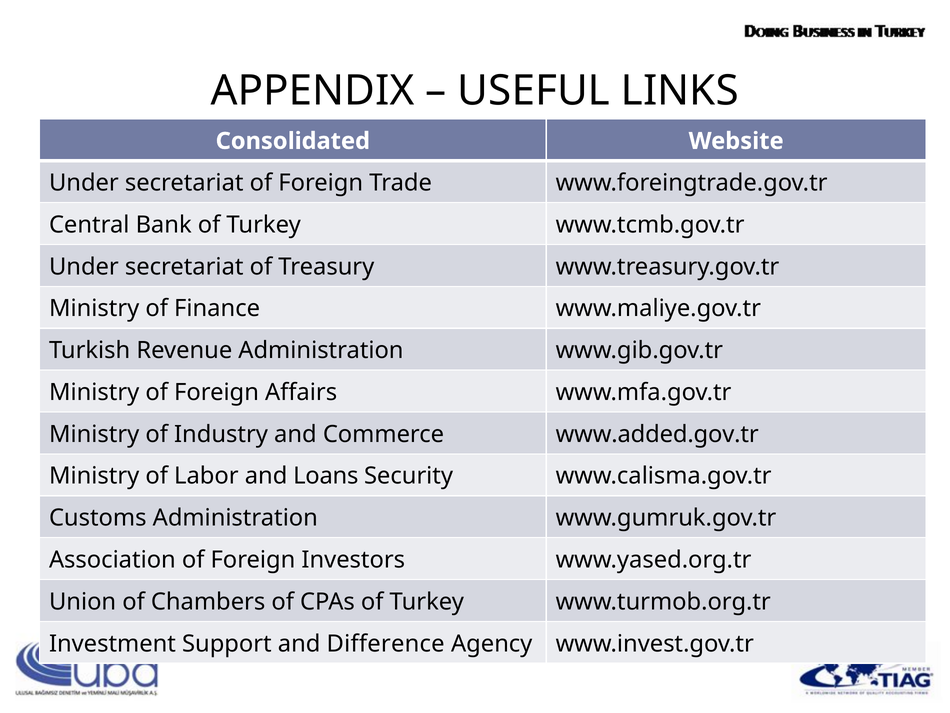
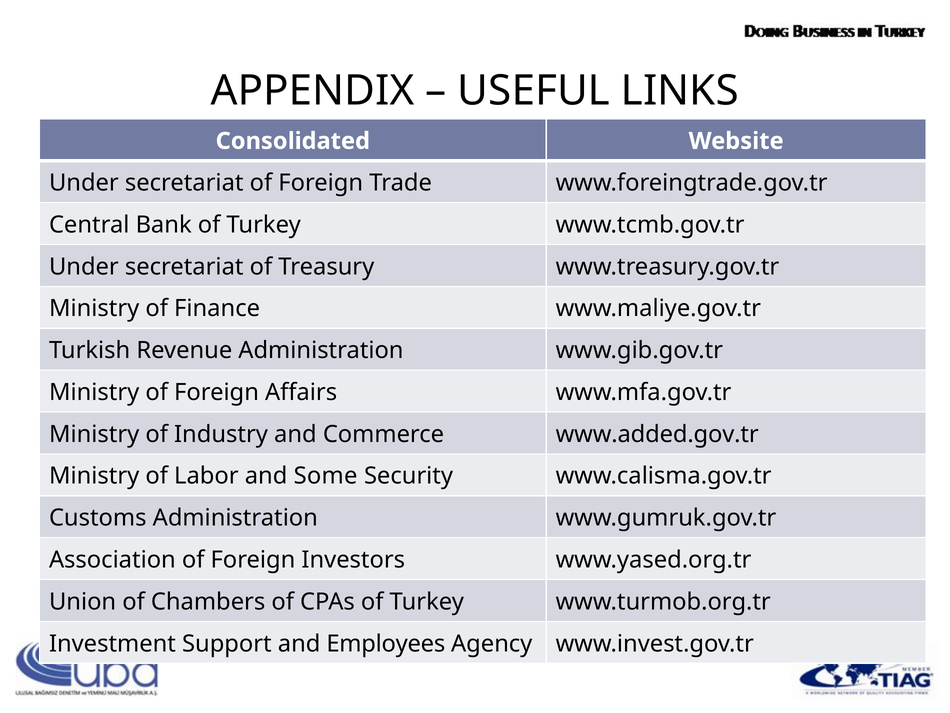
Loans: Loans -> Some (326, 476)
Difference: Difference -> Employees (386, 643)
